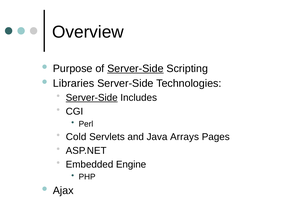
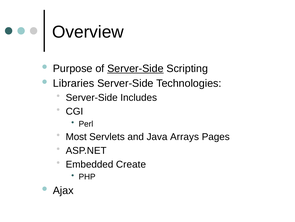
Server-Side underline: present -> none (92, 97)
Cold: Cold -> Most (76, 136)
Engine: Engine -> Create (131, 164)
